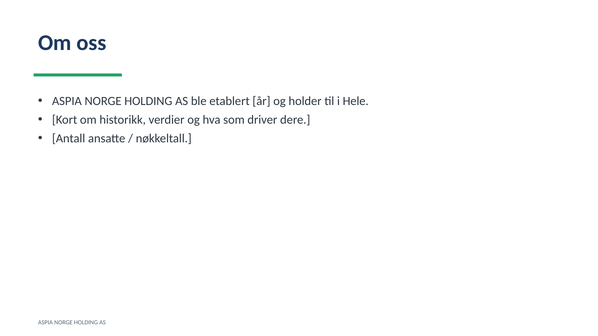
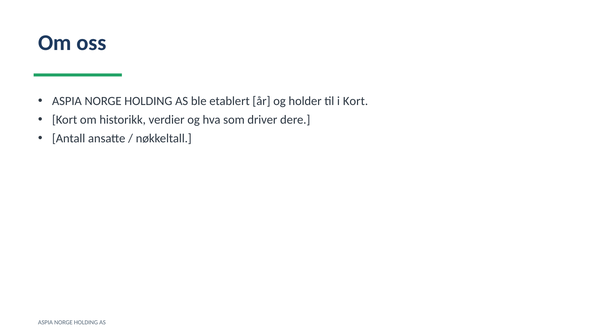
i Hele: Hele -> Kort (356, 101)
